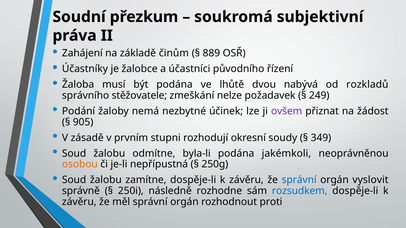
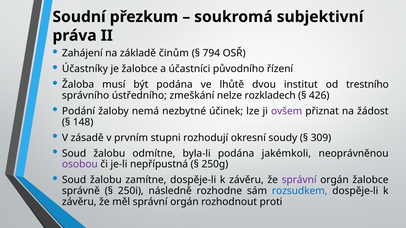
889: 889 -> 794 (211, 53)
nabývá: nabývá -> institut (301, 85)
rozkladů: rozkladů -> trestního (367, 85)
stěžovatele: stěžovatele -> ústředního (139, 96)
požadavek: požadavek -> rozkladech (270, 96)
249: 249 -> 426 (319, 96)
905: 905 -> 148 (83, 122)
349: 349 -> 309 (321, 138)
osobou colour: orange -> purple (80, 165)
správní colour: blue -> purple (299, 180)
orgán vyslovit: vyslovit -> žalobce (371, 180)
